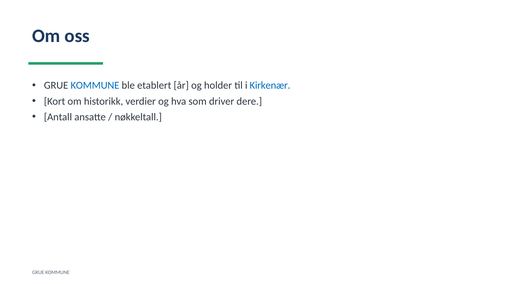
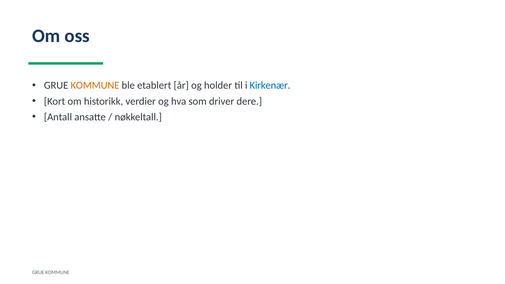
KOMMUNE colour: blue -> orange (95, 86)
